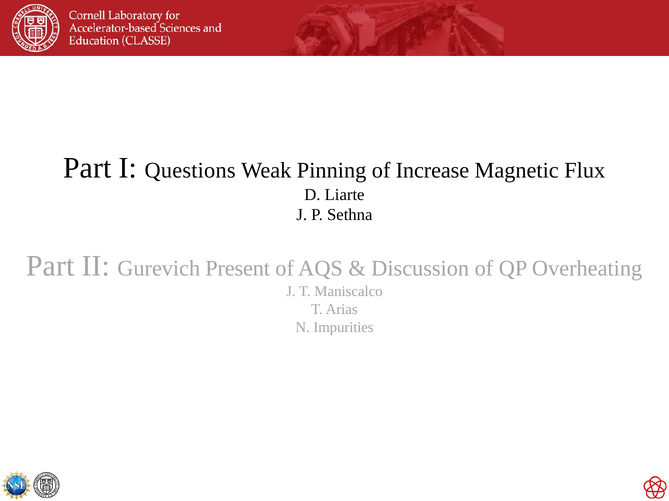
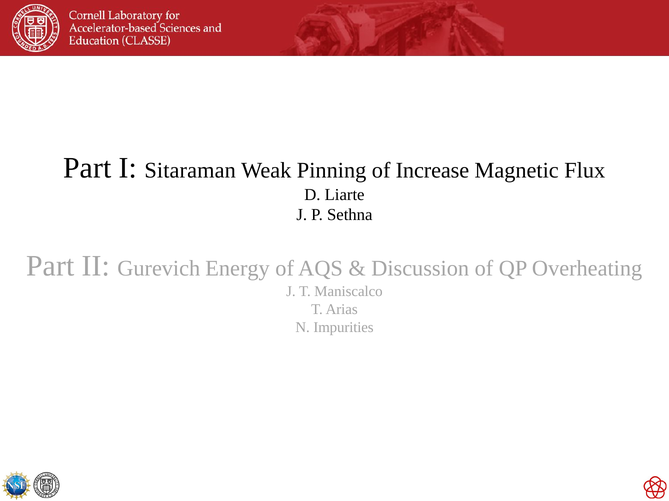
Questions: Questions -> Sitaraman (190, 171)
Present: Present -> Energy (238, 269)
